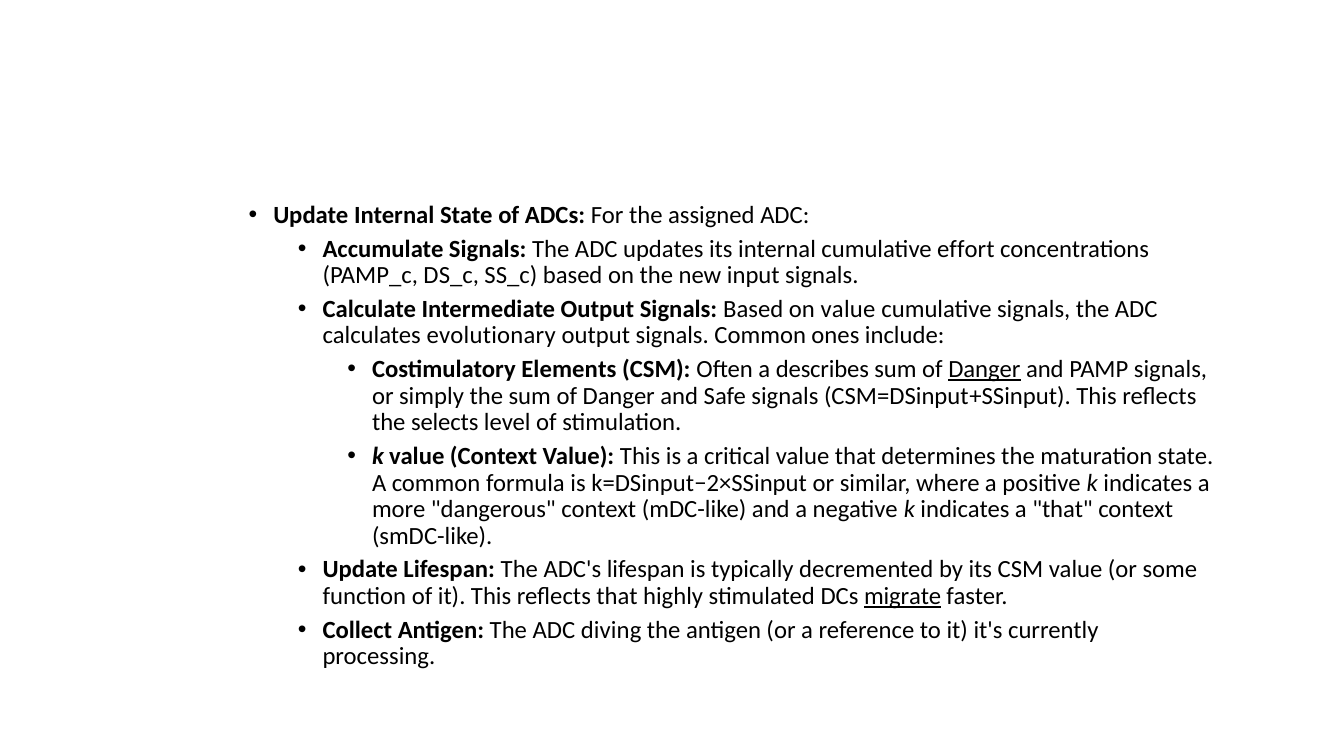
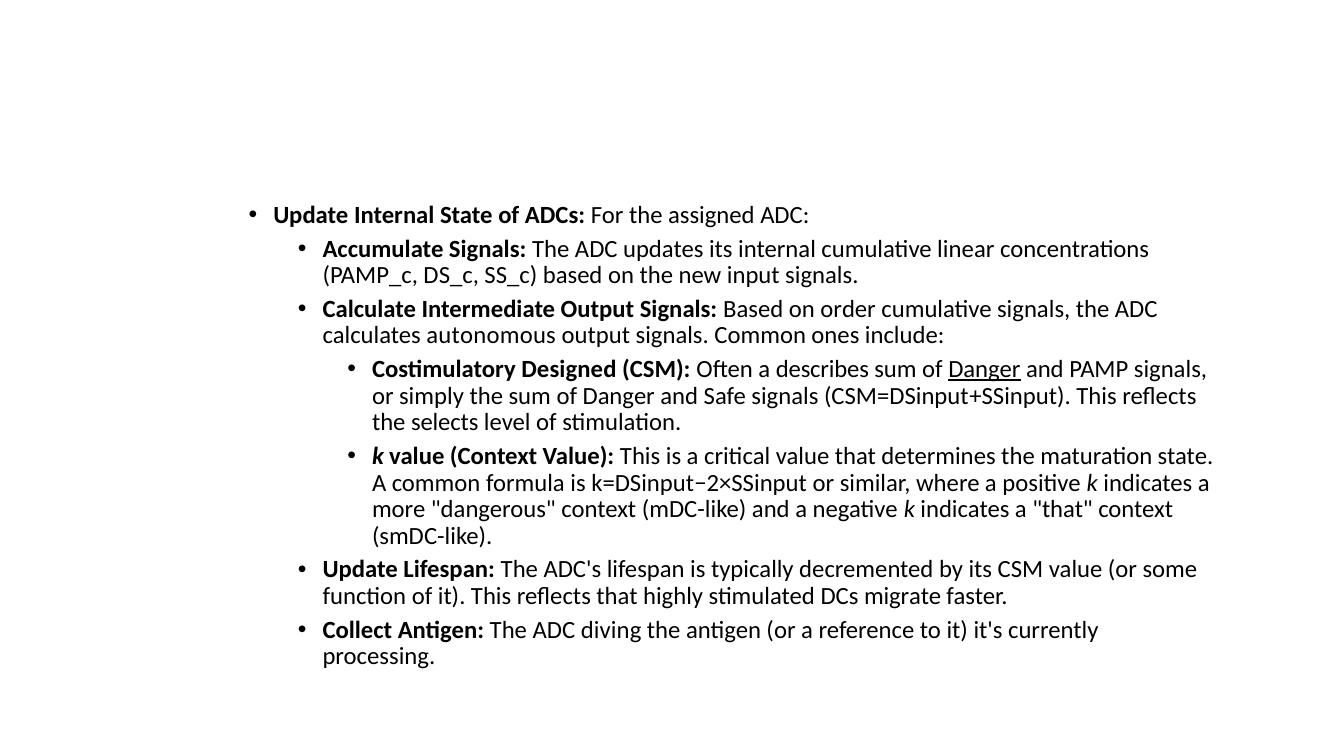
effort: effort -> linear (966, 249)
on value: value -> order (848, 309)
evolutionary: evolutionary -> autonomous (491, 336)
Elements: Elements -> Designed (569, 369)
migrate underline: present -> none (903, 596)
